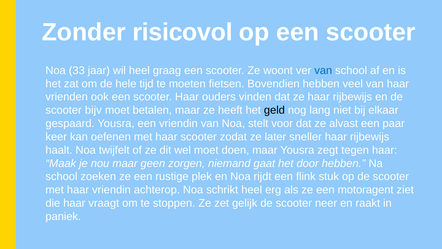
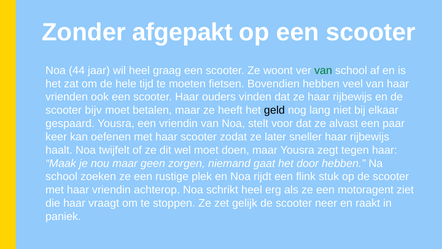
risicovol: risicovol -> afgepakt (183, 32)
33: 33 -> 44 (77, 70)
van colour: blue -> green (323, 70)
